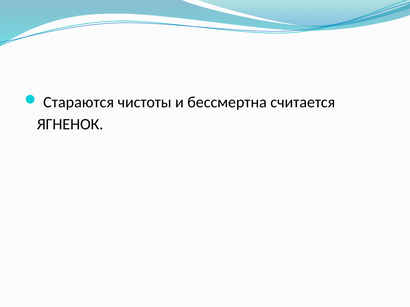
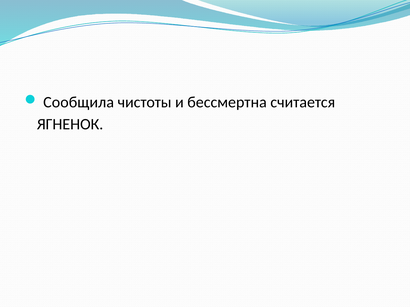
Стараются: Стараются -> Сообщила (79, 102)
